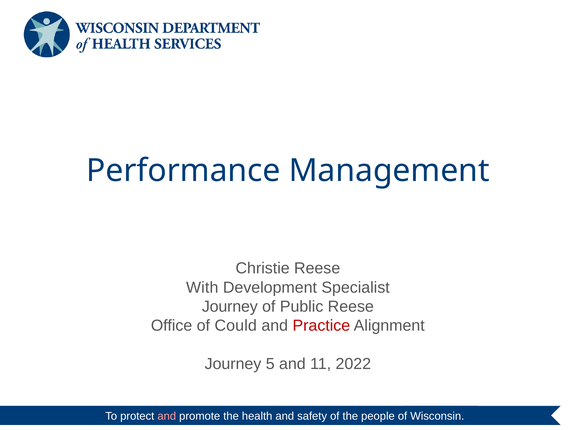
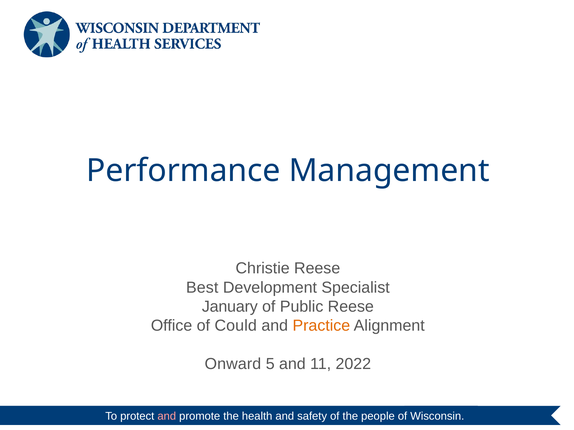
With: With -> Best (202, 288)
Journey: Journey -> January (230, 307)
Practice colour: red -> orange (321, 326)
Journey: Journey -> Onward (233, 364)
